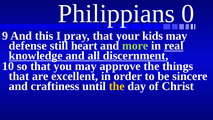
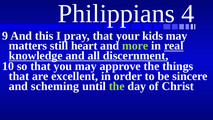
0: 0 -> 4 (188, 14)
defense: defense -> matters (28, 46)
craftiness: craftiness -> scheming (55, 86)
the colour: yellow -> light green (117, 86)
